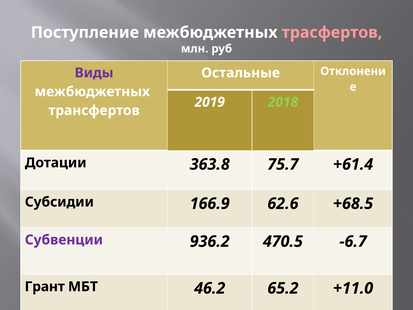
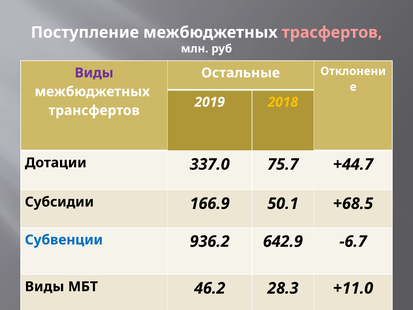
2018 colour: light green -> yellow (283, 102)
363.8: 363.8 -> 337.0 (210, 164)
+61.4: +61.4 -> +44.7 (353, 164)
62.6: 62.6 -> 50.1 (283, 203)
Субвенции colour: purple -> blue (64, 240)
470.5: 470.5 -> 642.9 (283, 241)
Грант: Грант -> Виды (45, 286)
65.2: 65.2 -> 28.3 (283, 288)
